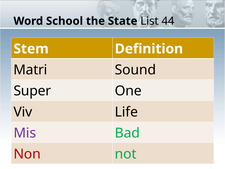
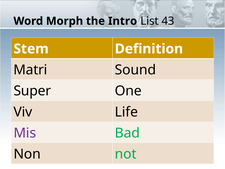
School: School -> Morph (65, 21)
State: State -> Intro (123, 21)
44: 44 -> 43 (168, 21)
Non colour: red -> black (27, 154)
